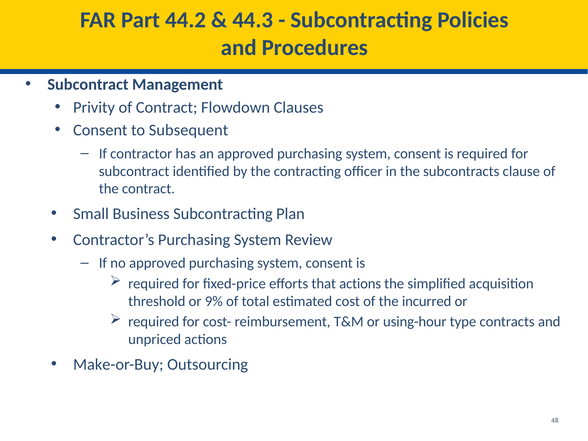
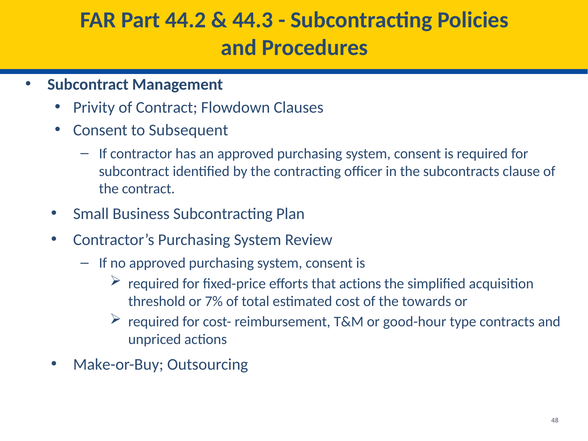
9%: 9% -> 7% (214, 301)
incurred: incurred -> towards (427, 301)
using-hour: using-hour -> good-hour (415, 322)
